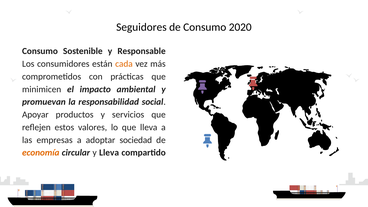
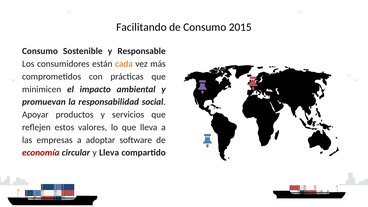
Seguidores: Seguidores -> Facilitando (141, 27)
2020: 2020 -> 2015 (240, 27)
sociedad: sociedad -> software (136, 140)
economía colour: orange -> red (41, 153)
